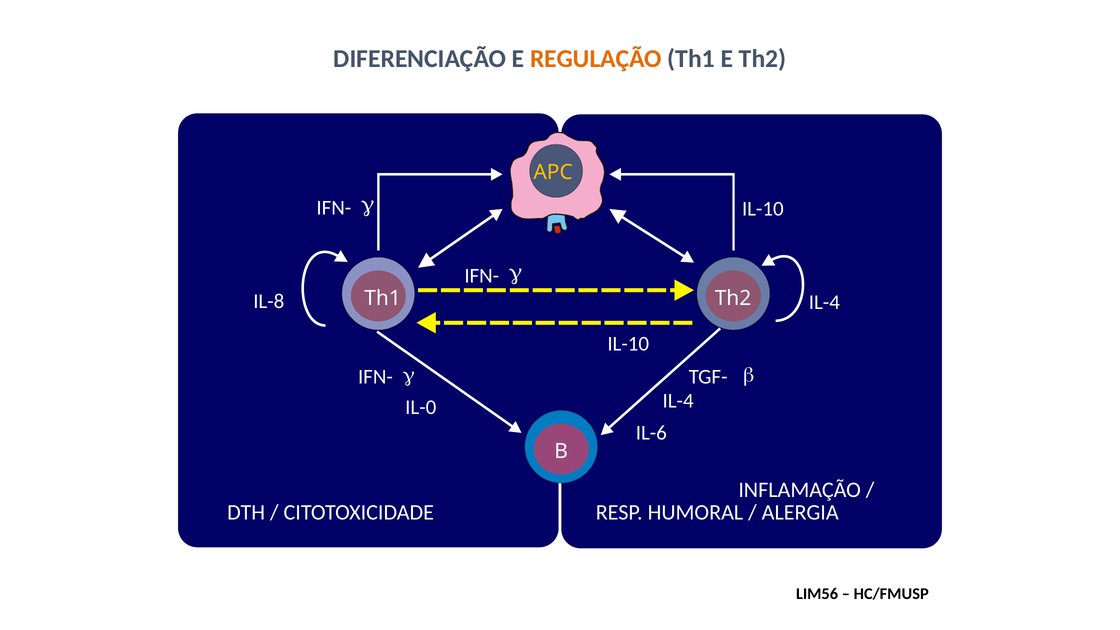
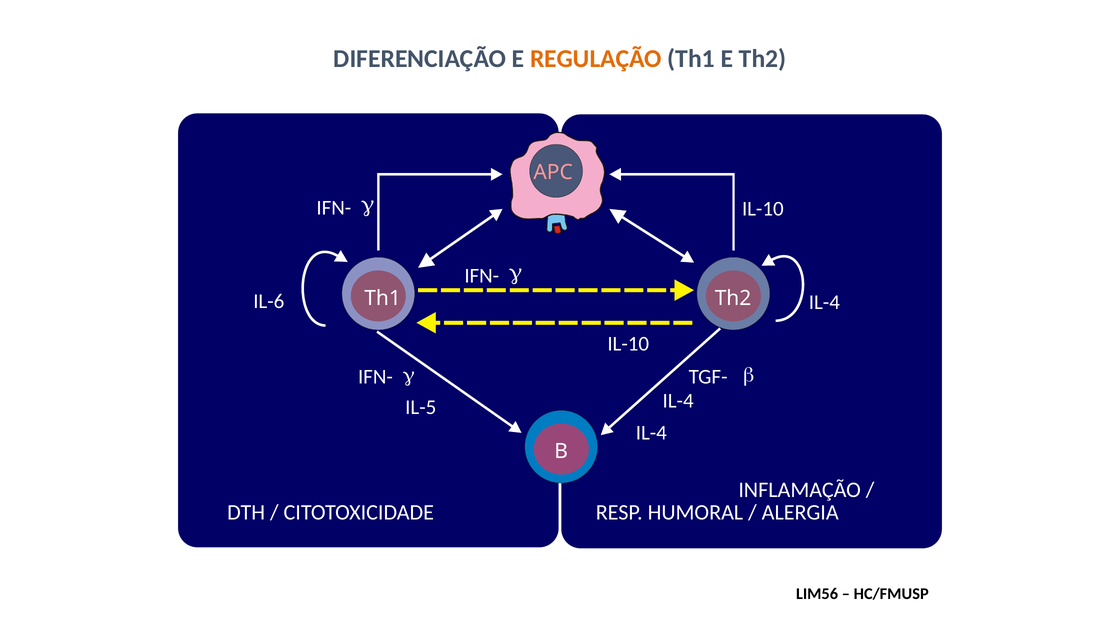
APC colour: yellow -> pink (553, 172)
IL-8: IL-8 -> IL-6 (269, 301)
IL-0: IL-0 -> IL-5 (421, 407)
IL-6: IL-6 -> IL-4 (651, 433)
